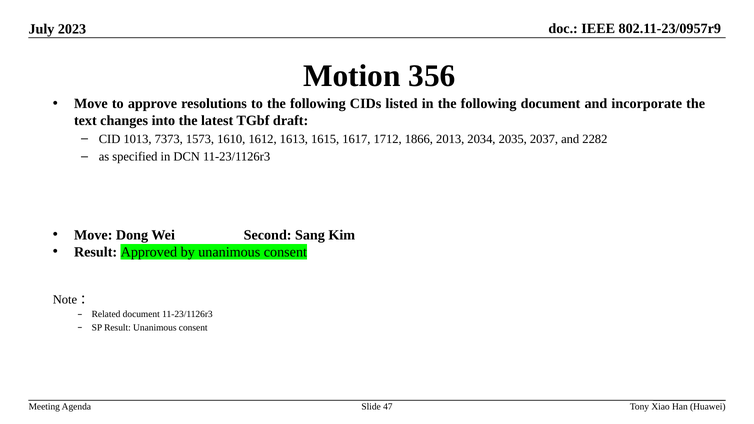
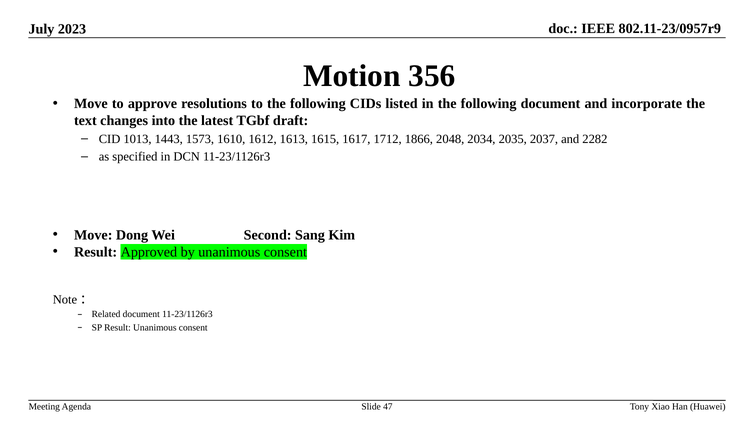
7373: 7373 -> 1443 (169, 139)
2013: 2013 -> 2048 (450, 139)
